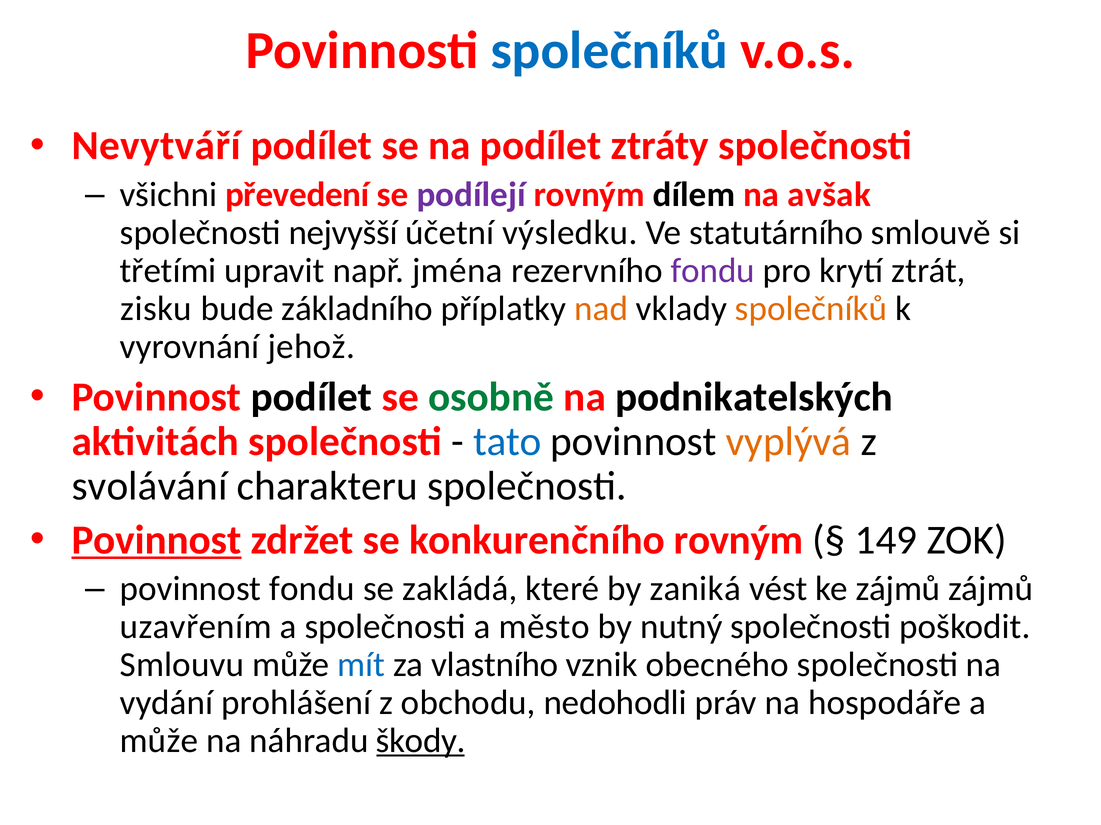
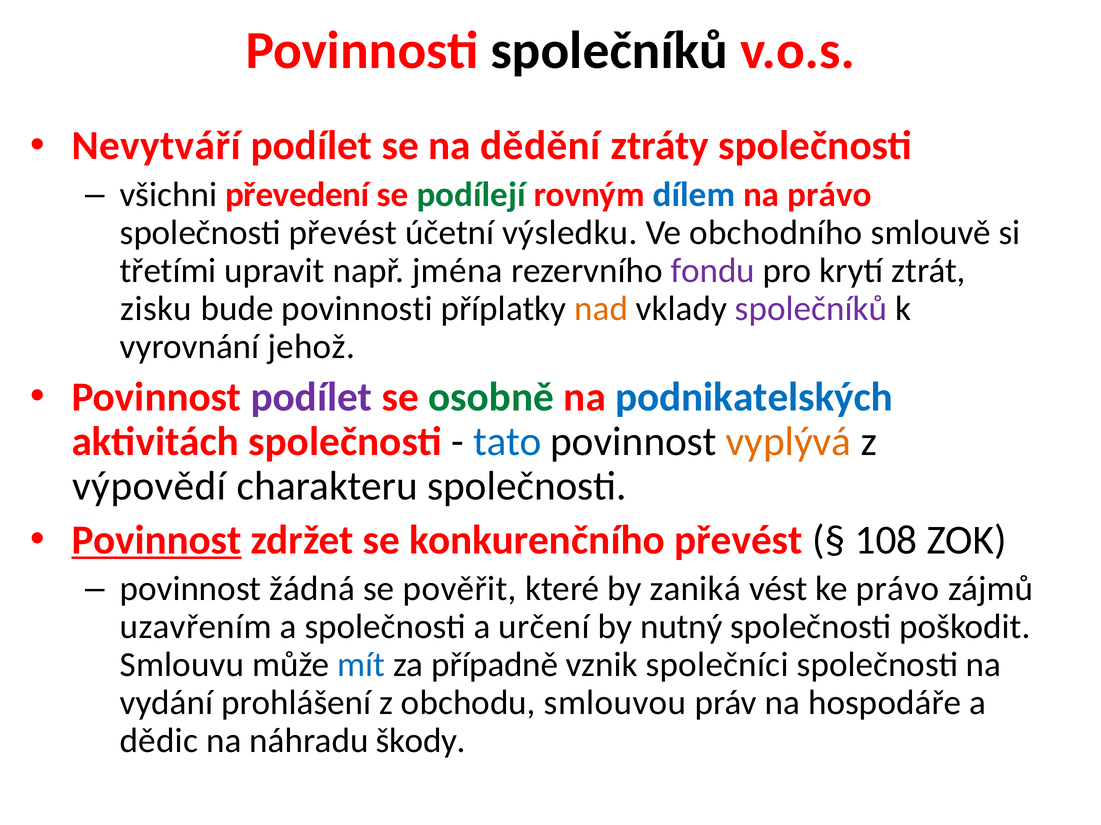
společníků colour: blue -> black (609, 51)
na podílet: podílet -> dědění (540, 146)
podílejí colour: purple -> green (471, 195)
dílem colour: black -> blue (694, 195)
na avšak: avšak -> právo (829, 195)
společnosti nejvyšší: nejvyšší -> převést (343, 233)
statutárního: statutárního -> obchodního (776, 233)
bude základního: základního -> povinnosti (357, 309)
společníků colour: orange -> purple (811, 309)
podílet colour: black -> purple (311, 397)
podnikatelských colour: black -> blue (754, 397)
svolávání: svolávání -> výpovědí (149, 487)
konkurenčního rovným: rovným -> převést (738, 540)
149: 149 -> 108 (886, 540)
povinnost fondu: fondu -> žádná (312, 589)
zakládá: zakládá -> pověřit (460, 589)
ke zájmů: zájmů -> právo (898, 589)
město: město -> určení (544, 627)
vlastního: vlastního -> případně (495, 665)
obecného: obecného -> společníci (717, 665)
nedohodli: nedohodli -> smlouvou (615, 703)
může: může -> dědic (159, 741)
škody underline: present -> none (421, 741)
